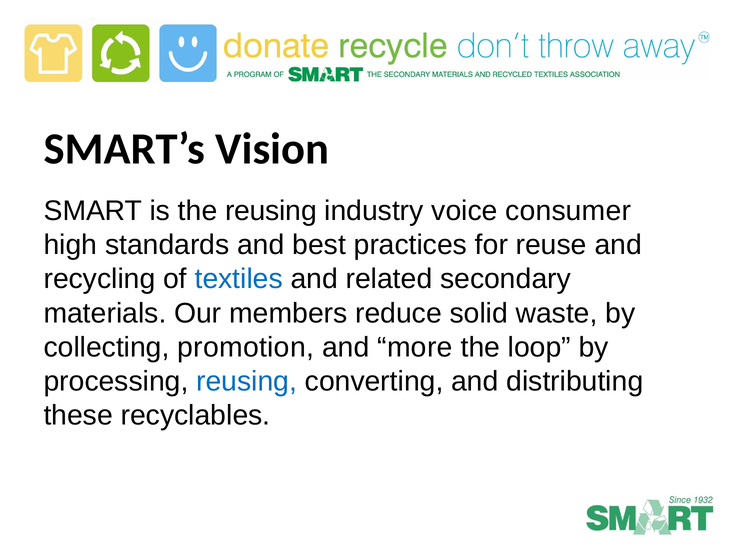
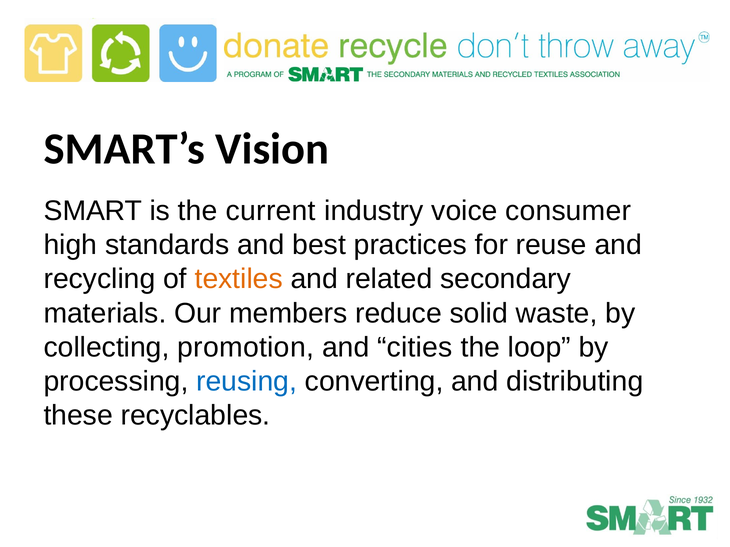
the reusing: reusing -> current (271, 211)
textiles colour: blue -> orange (239, 279)
more: more -> cities (415, 348)
